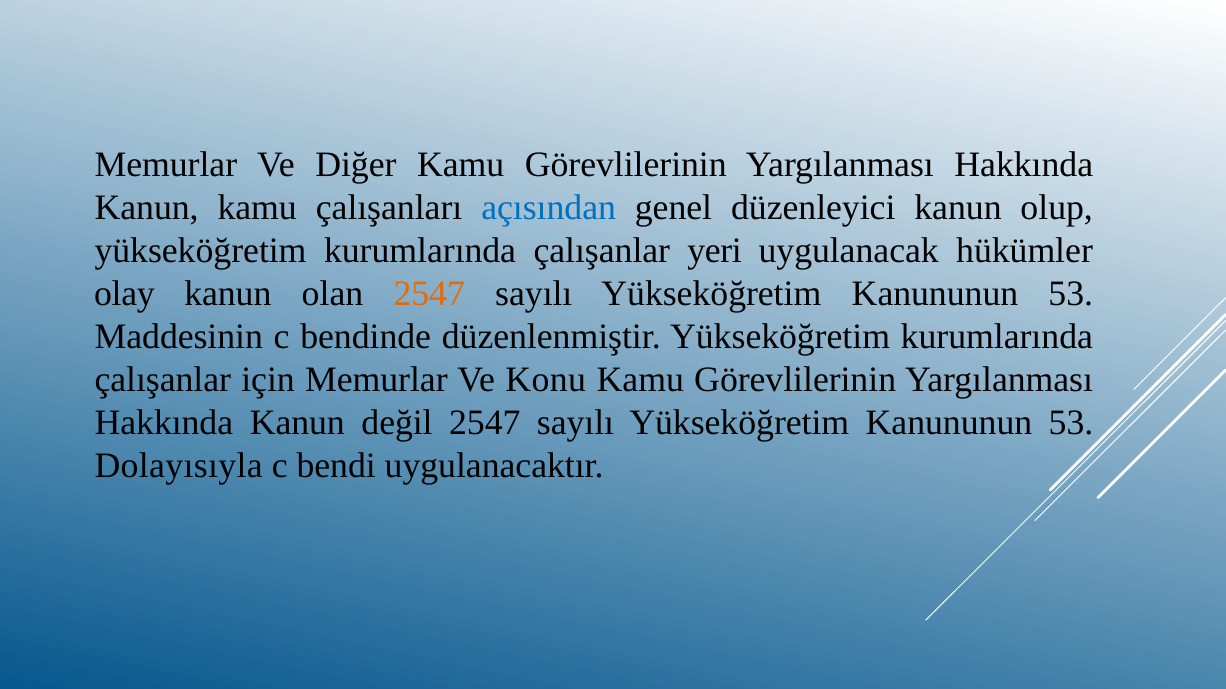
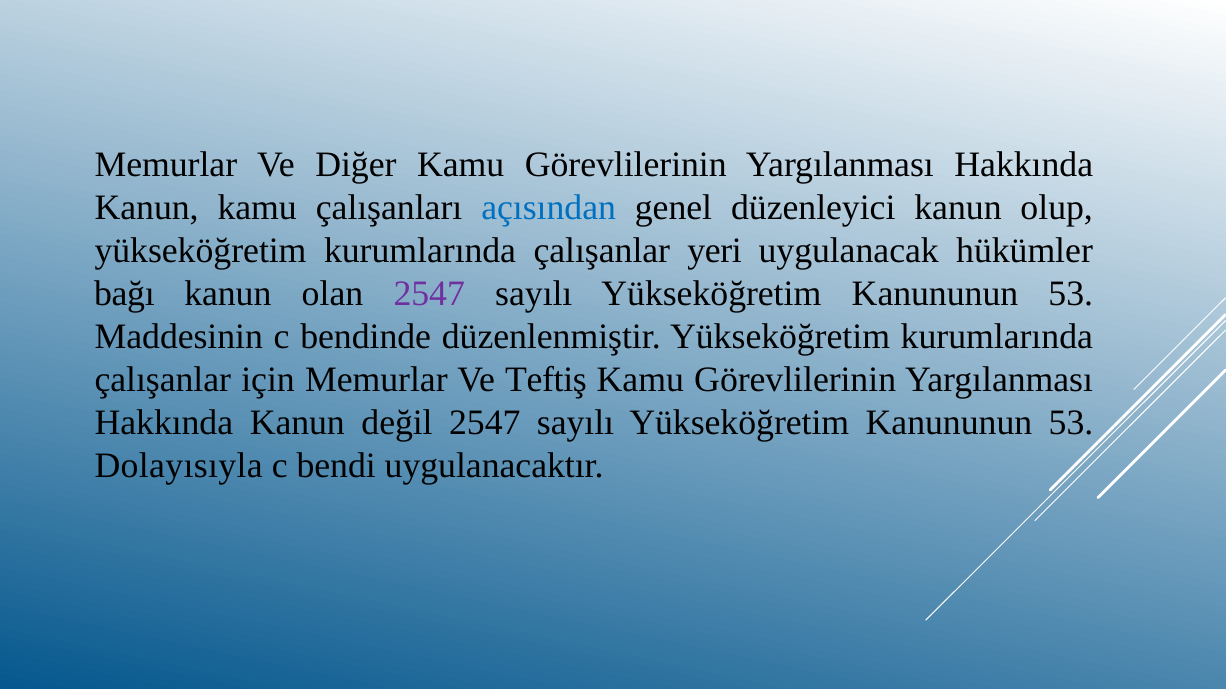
olay: olay -> bağı (124, 294)
2547 colour: orange -> purple (429, 294)
Konu: Konu -> Teftiş (546, 380)
